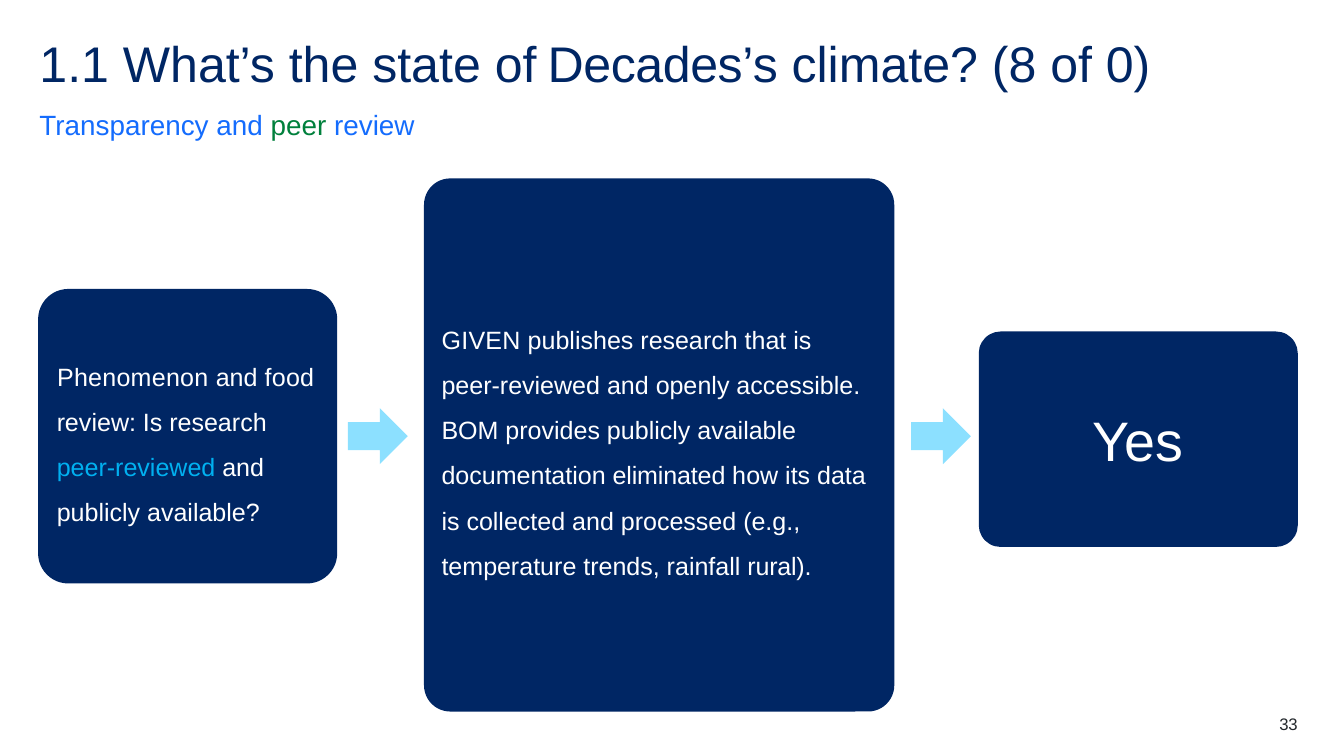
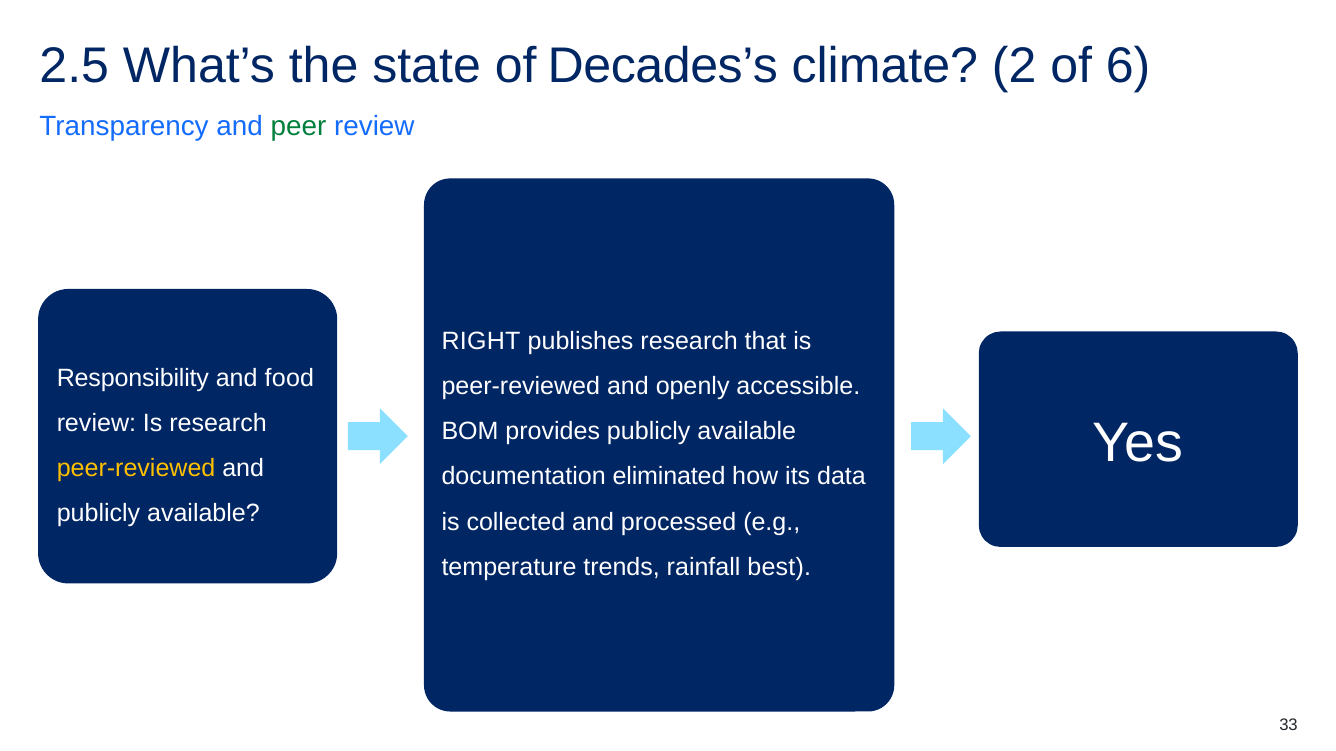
1.1: 1.1 -> 2.5 (74, 66)
8: 8 -> 2 (1014, 66)
0: 0 -> 6 (1128, 66)
GIVEN: GIVEN -> RIGHT (481, 342)
Phenomenon: Phenomenon -> Responsibility (133, 378)
peer-reviewed colour: light blue -> yellow (136, 468)
rural: rural -> best (779, 567)
